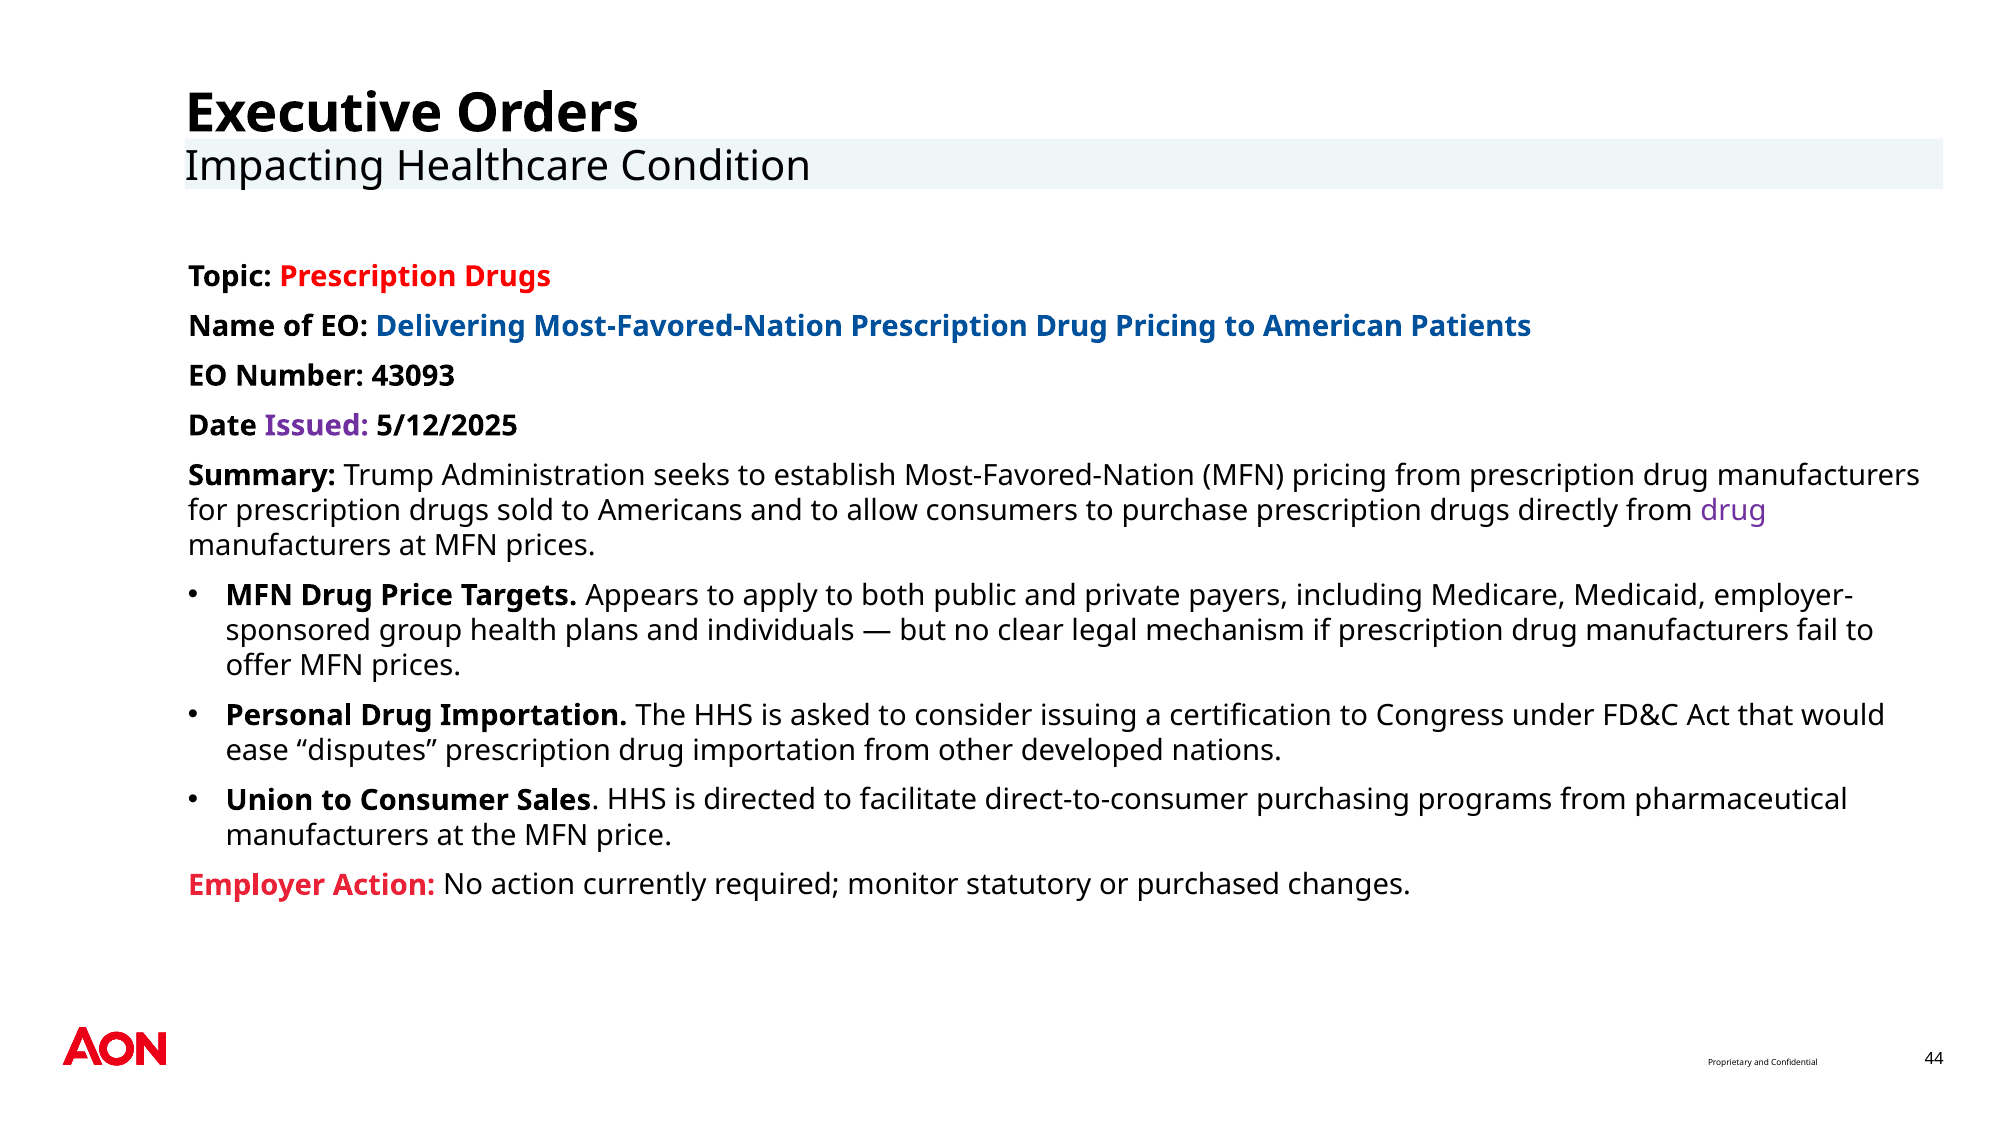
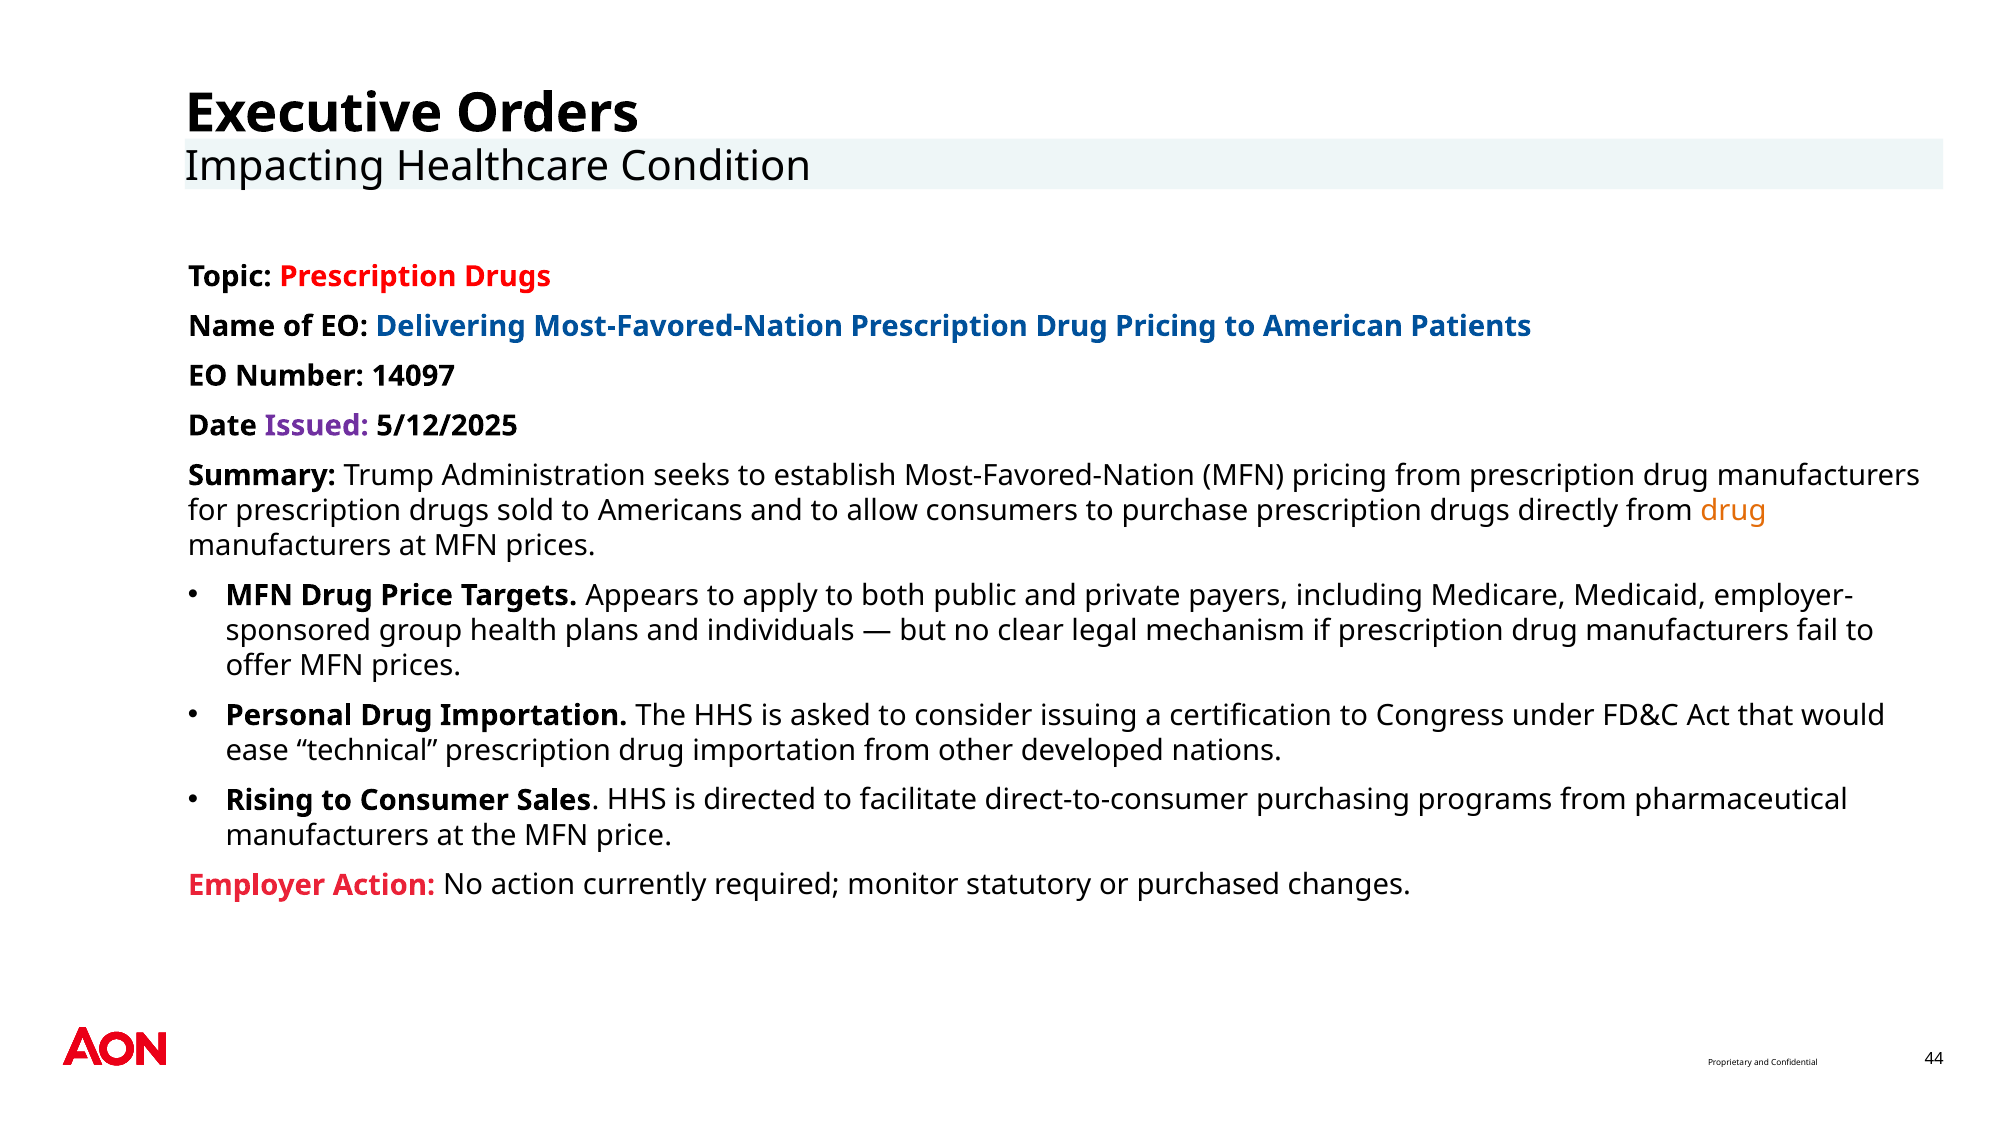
43093: 43093 -> 14097 (413, 376)
drug colour: purple -> orange (1733, 511)
disputes: disputes -> technical (367, 751)
Union: Union -> Rising (270, 801)
